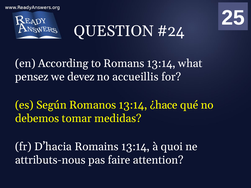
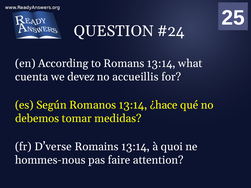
pensez: pensez -> cuenta (32, 77)
D’hacia: D’hacia -> D’verse (53, 147)
attributs-nous: attributs-nous -> hommes-nous (50, 160)
